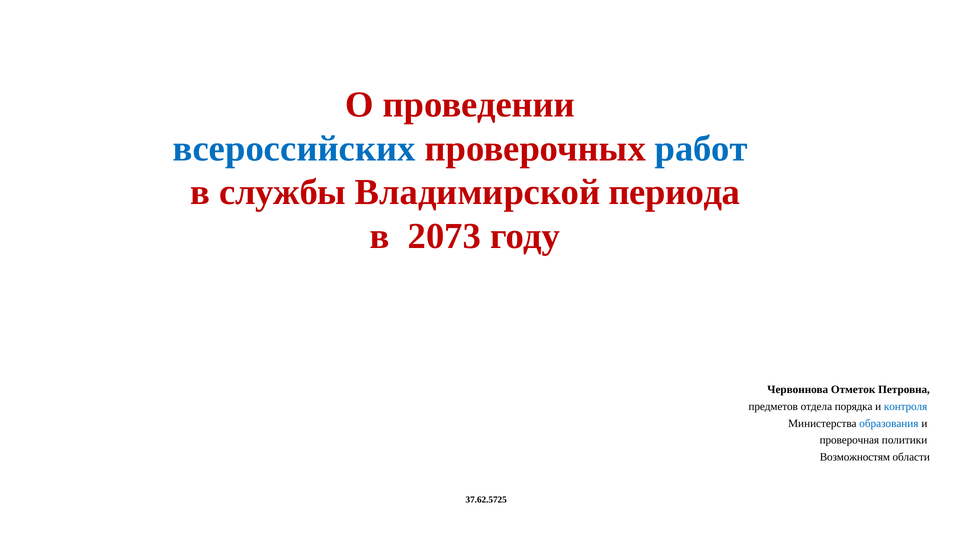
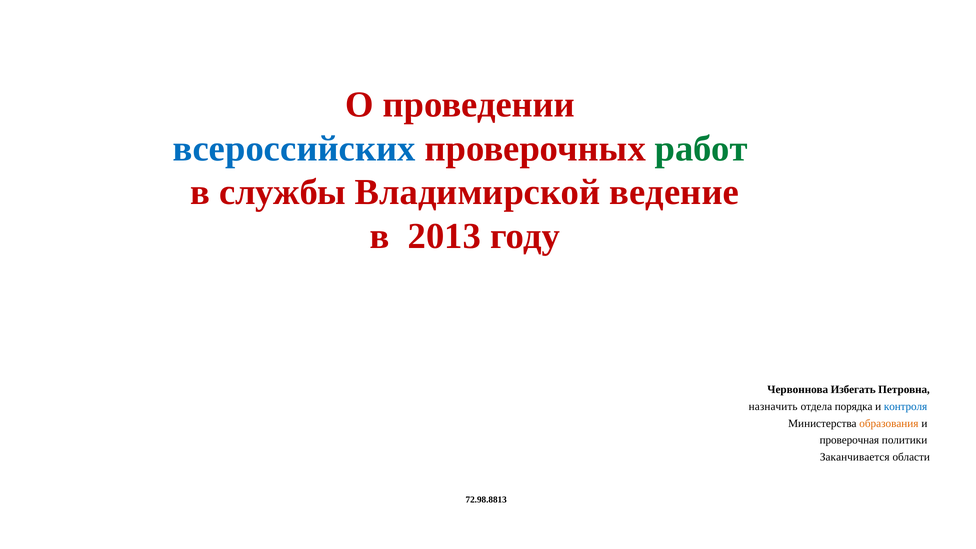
работ colour: blue -> green (701, 148)
периода: периода -> ведение (674, 192)
2073: 2073 -> 2013 (444, 236)
Отметок: Отметок -> Избегать (853, 390)
предметов: предметов -> назначить (773, 407)
образования colour: blue -> orange (889, 423)
Возможностям: Возможностям -> Заканчивается (855, 457)
37.62.5725: 37.62.5725 -> 72.98.8813 (486, 500)
